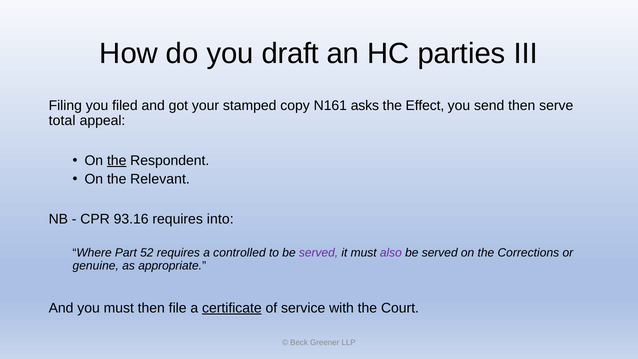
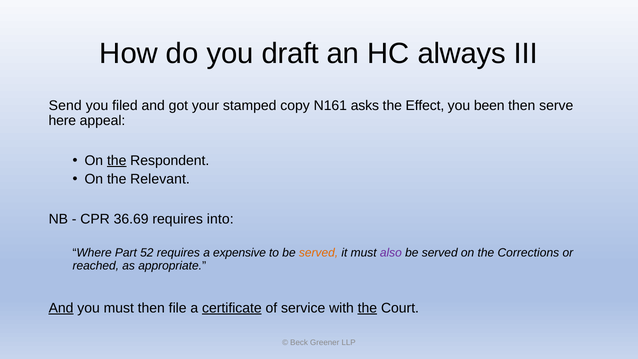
parties: parties -> always (462, 54)
Filing: Filing -> Send (65, 105)
send: send -> been (489, 105)
total: total -> here (62, 120)
93.16: 93.16 -> 36.69 (131, 219)
controlled: controlled -> expensive (240, 253)
served colour: purple -> orange (319, 253)
genuine: genuine -> reached (96, 266)
And underline: none -> present (61, 308)
the underline: none -> present (367, 308)
